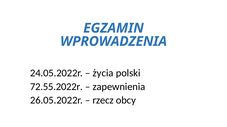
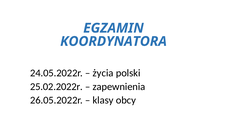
WPROWADZENIA: WPROWADZENIA -> KOORDYNATORA (114, 42)
72.55.2022r: 72.55.2022r -> 25.02.2022r (56, 87)
rzecz: rzecz -> klasy (103, 101)
